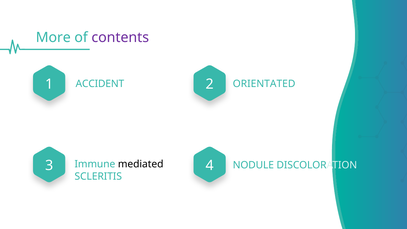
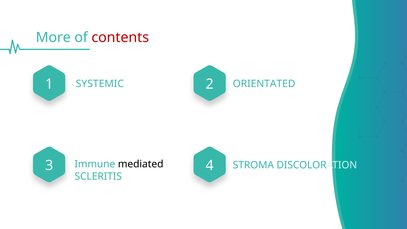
contents colour: purple -> red (120, 38)
ACCIDENT: ACCIDENT -> SYSTEMIC (100, 84)
NODULE: NODULE -> STROMA (253, 165)
